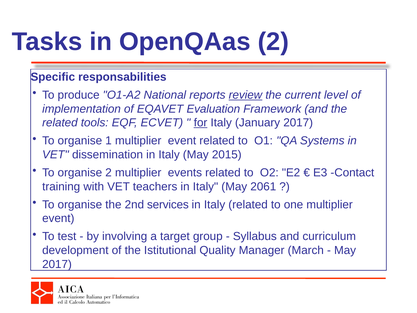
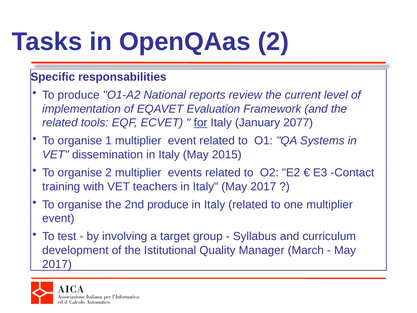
review underline: present -> none (245, 95)
January 2017: 2017 -> 2077 (298, 123)
Italy May 2061: 2061 -> 2017 (263, 186)
2nd services: services -> produce (168, 204)
